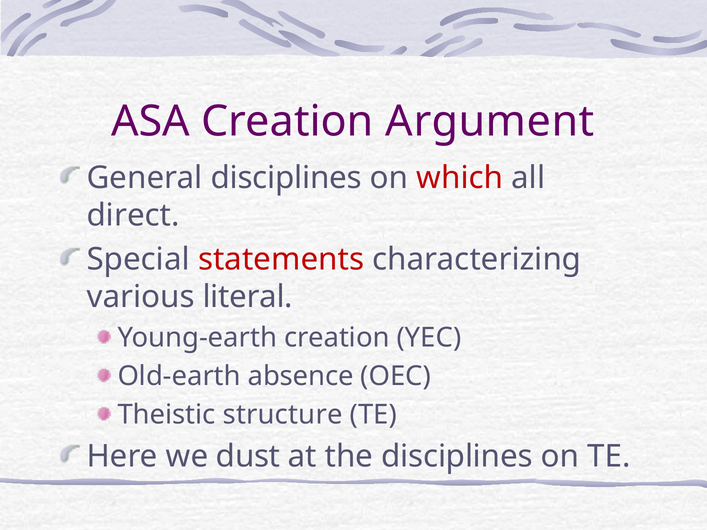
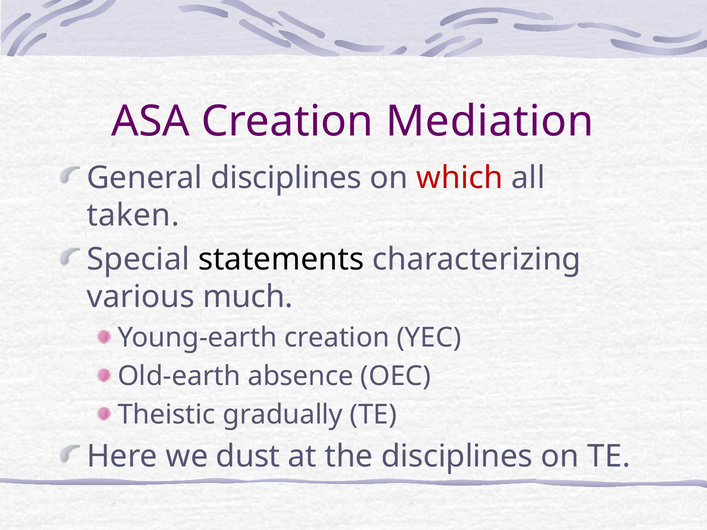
Argument: Argument -> Mediation (490, 121)
direct: direct -> taken (133, 215)
statements colour: red -> black (281, 259)
literal: literal -> much (248, 297)
structure: structure -> gradually (283, 415)
